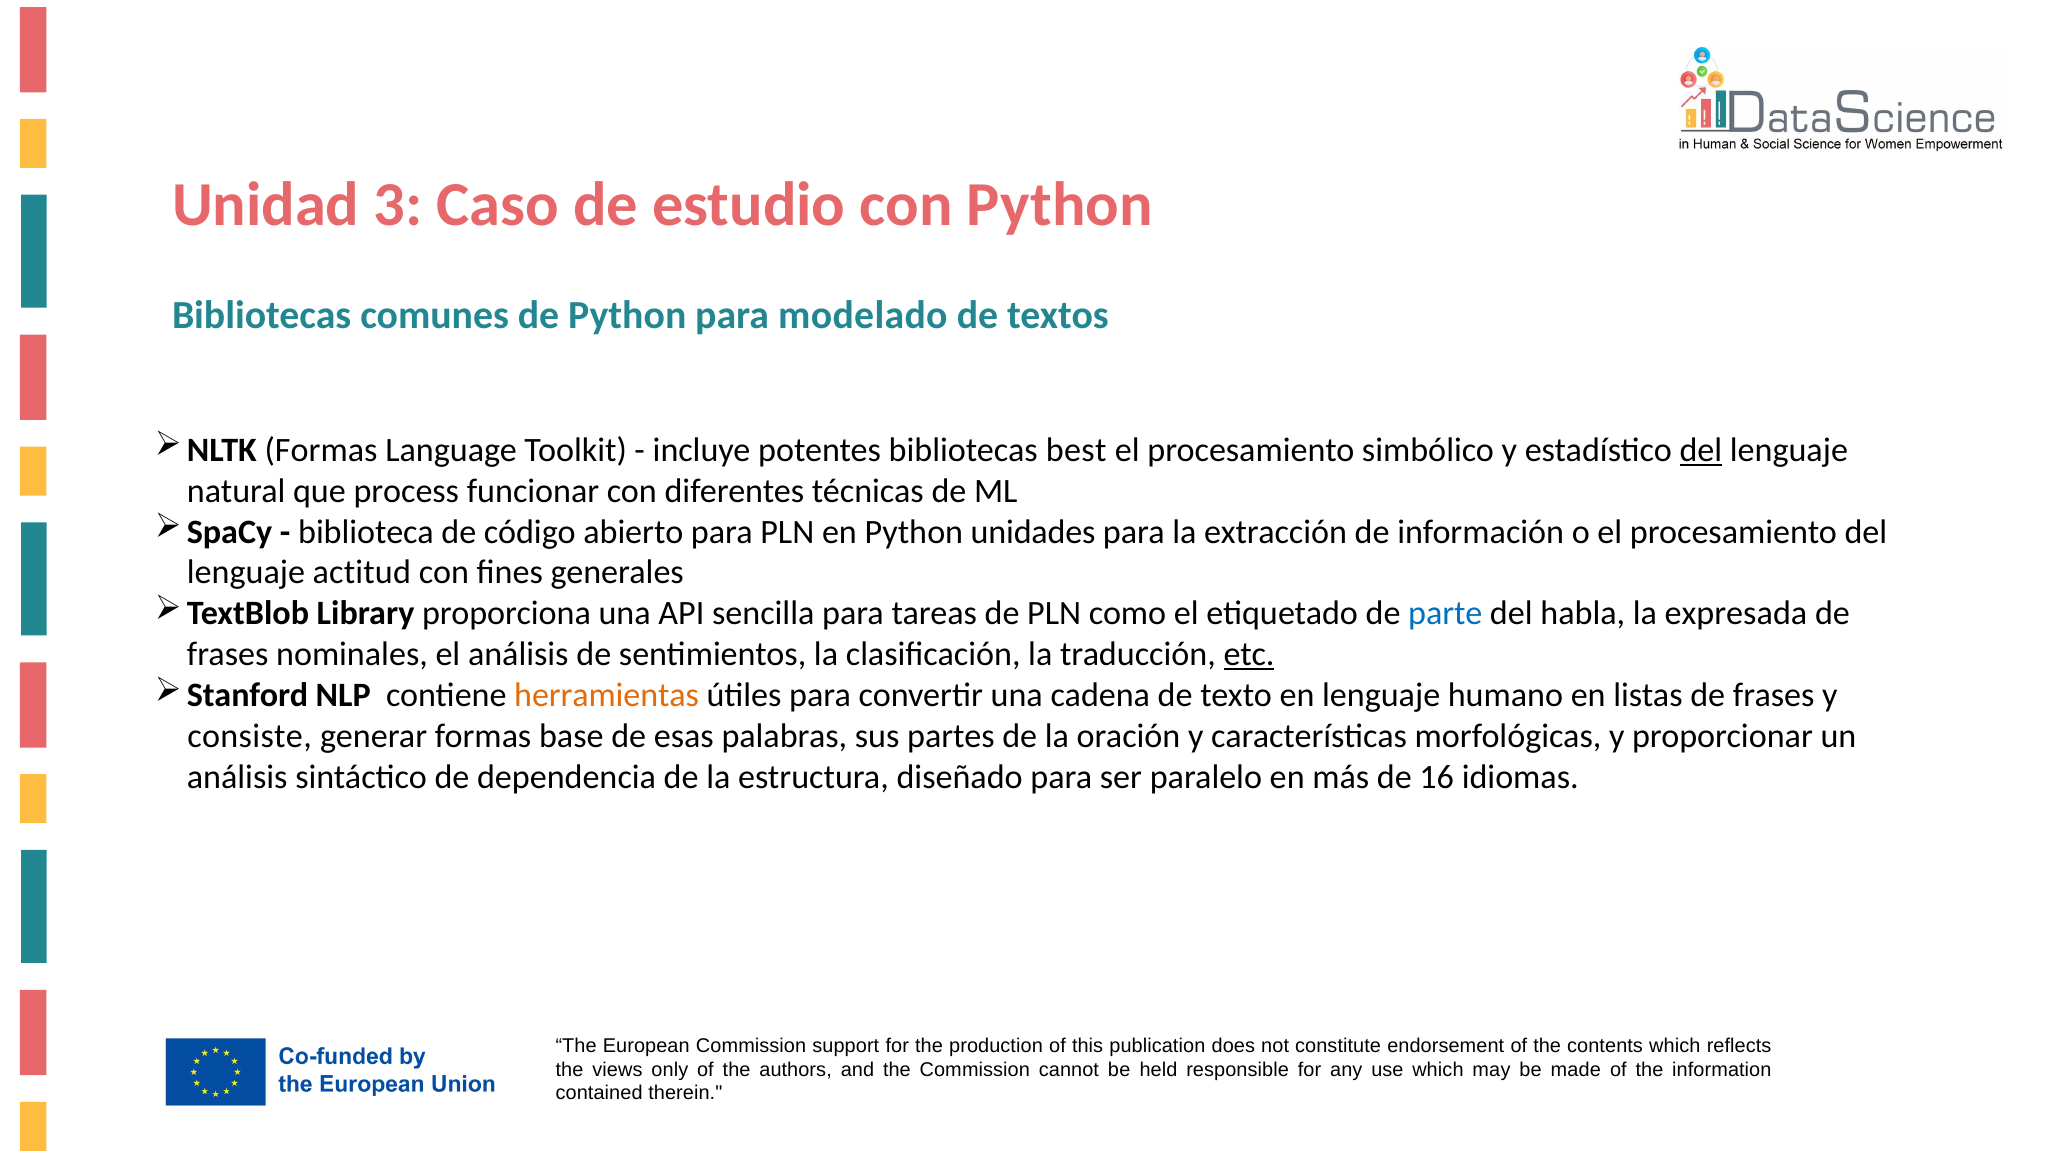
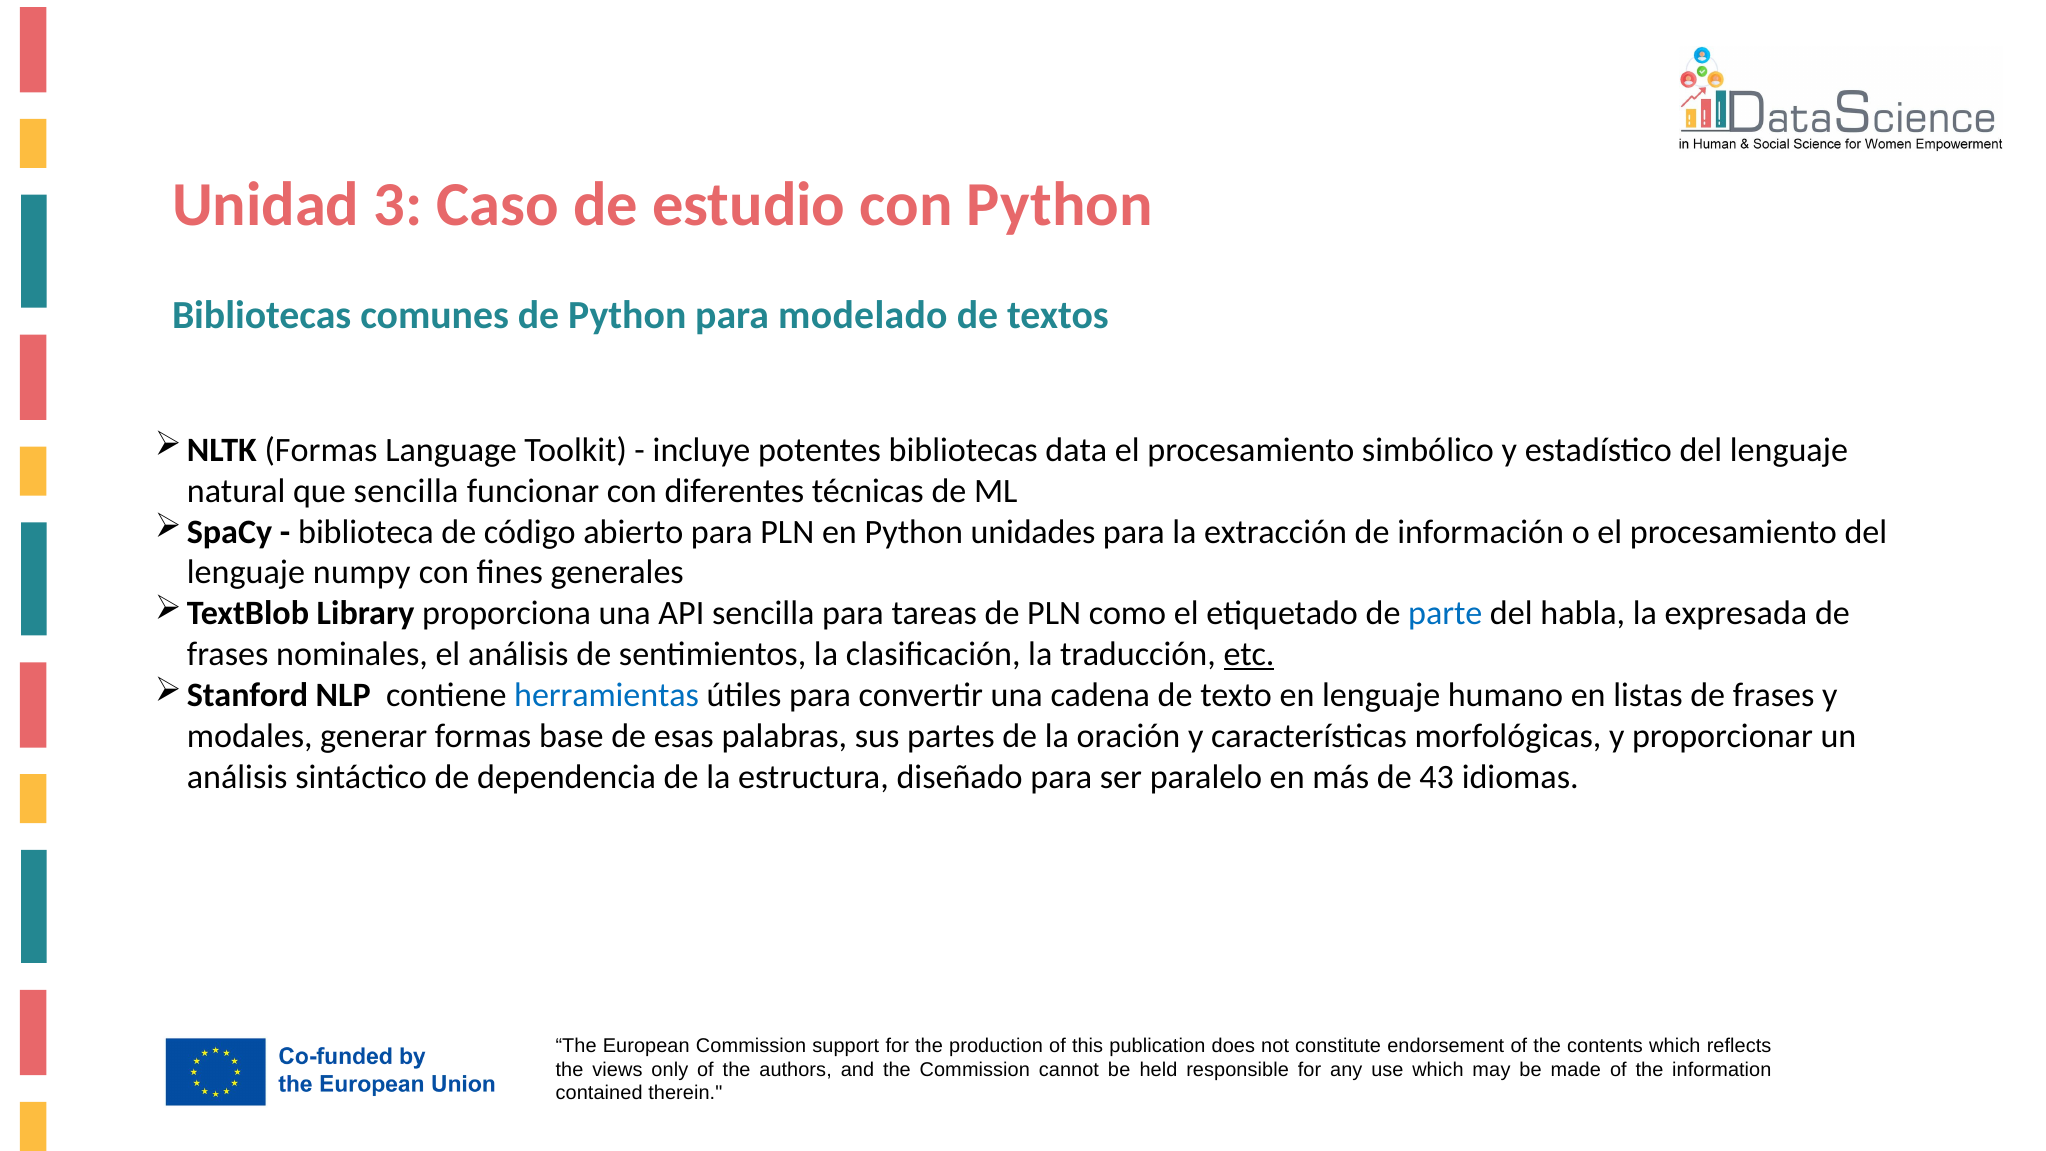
best: best -> data (1076, 450)
del underline: present -> none (1701, 450)
que process: process -> sencilla (406, 491)
actitud: actitud -> numpy (362, 573)
herramientas colour: orange -> blue (607, 695)
consiste: consiste -> modales (250, 736)
16: 16 -> 43 (1437, 777)
